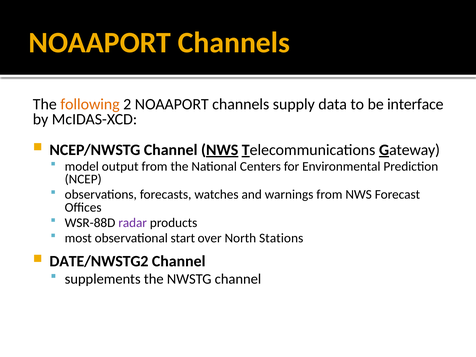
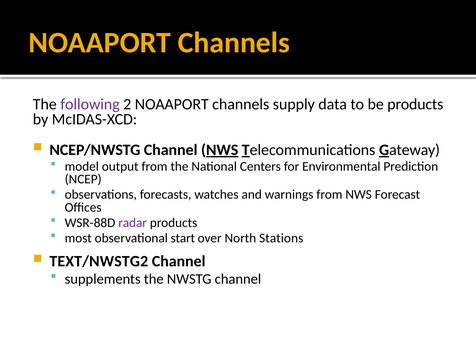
following colour: orange -> purple (90, 104)
be interface: interface -> products (415, 104)
DATE/NWSTG2: DATE/NWSTG2 -> TEXT/NWSTG2 (99, 261)
